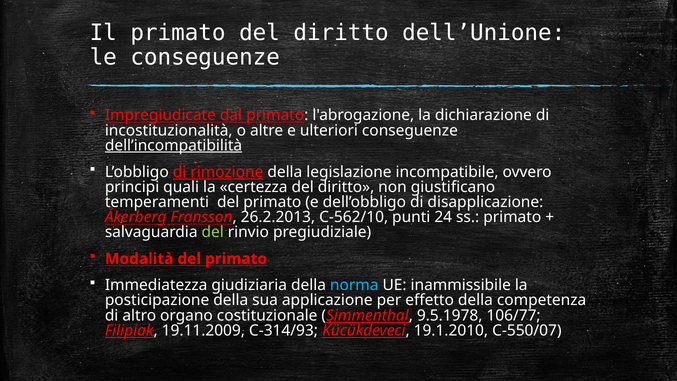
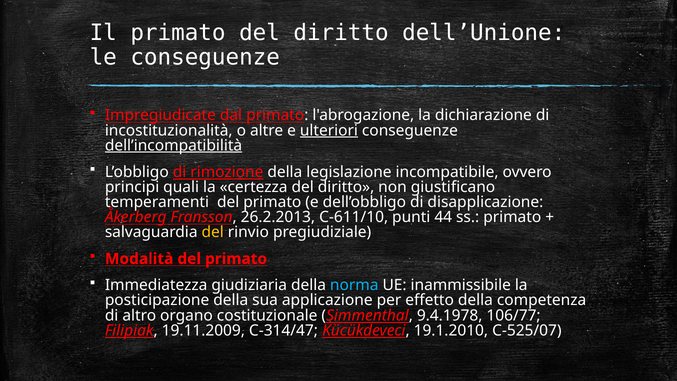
ulteriori underline: none -> present (329, 130)
C-562/10: C-562/10 -> C-611/10 (354, 217)
24: 24 -> 44 (443, 217)
del colour: light green -> yellow (213, 232)
9.5.1978: 9.5.1978 -> 9.4.1978 (450, 315)
C-314/93: C-314/93 -> C-314/47 (283, 330)
C-550/07: C-550/07 -> C-525/07 (527, 330)
